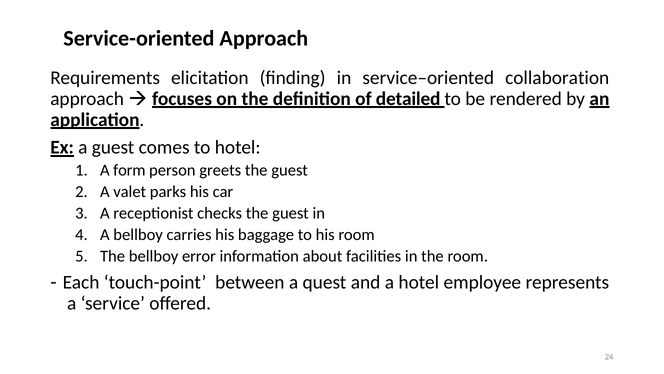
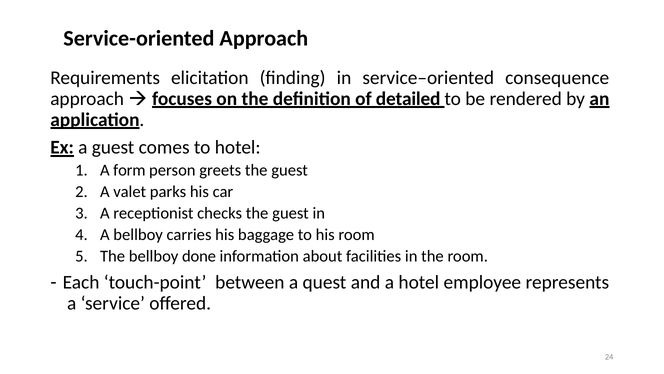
collaboration: collaboration -> consequence (557, 78)
error: error -> done (199, 256)
